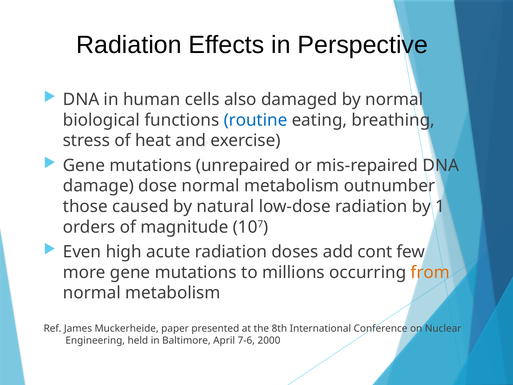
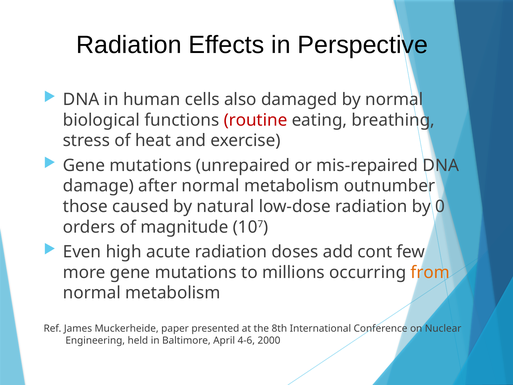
routine colour: blue -> red (256, 120)
dose: dose -> after (158, 186)
1: 1 -> 0 (440, 206)
7-6: 7-6 -> 4-6 (246, 340)
